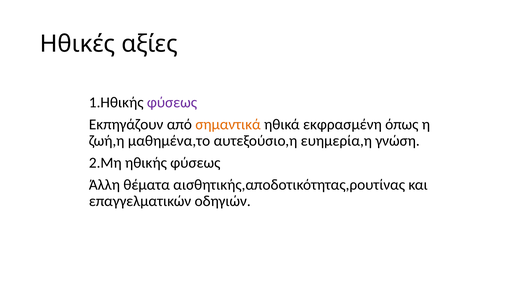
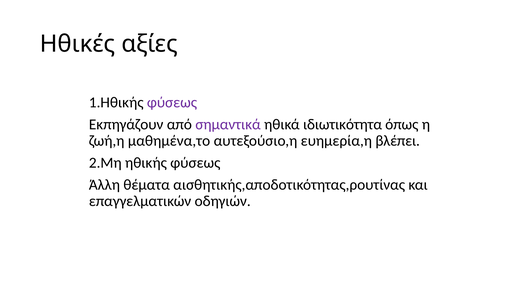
σημαντικά colour: orange -> purple (228, 124)
εκφρασμένη: εκφρασμένη -> ιδιωτικότητα (343, 124)
γνώση: γνώση -> βλέπει (398, 141)
